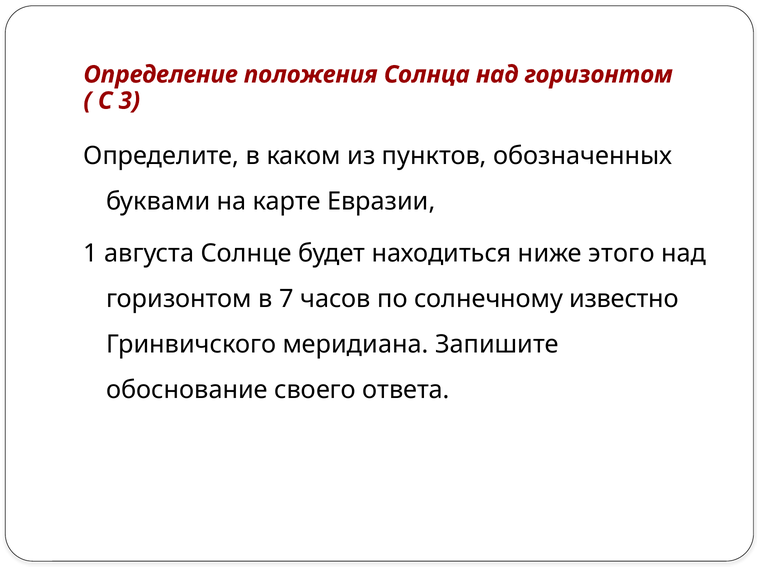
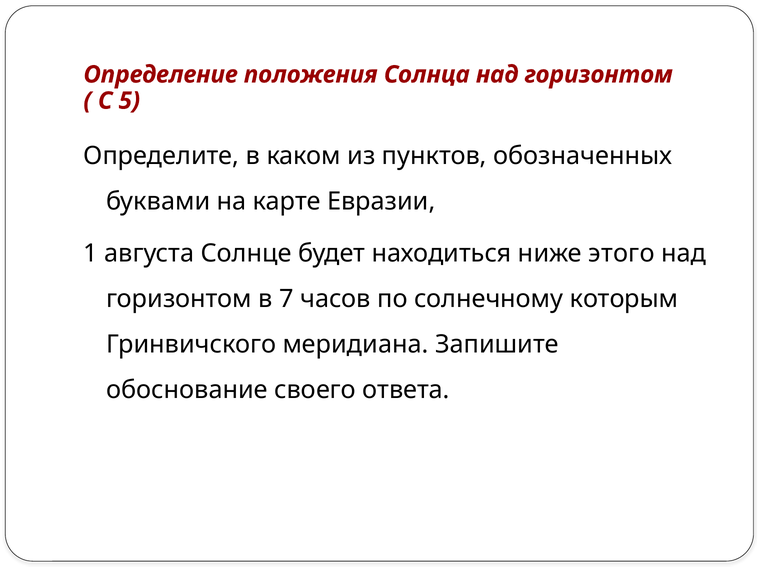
3: 3 -> 5 (129, 101)
известно: известно -> которым (624, 299)
